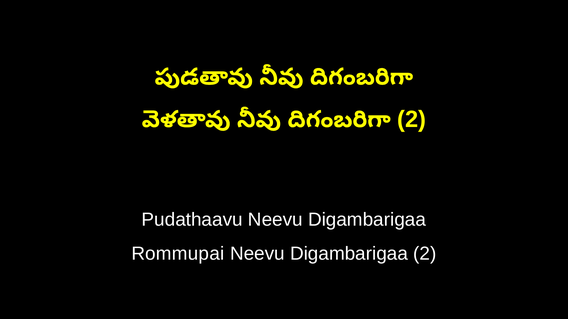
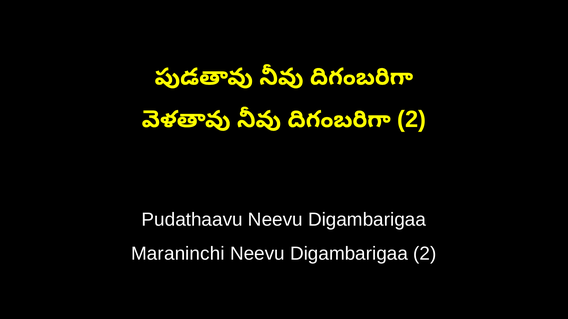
Rommupai: Rommupai -> Maraninchi (178, 254)
